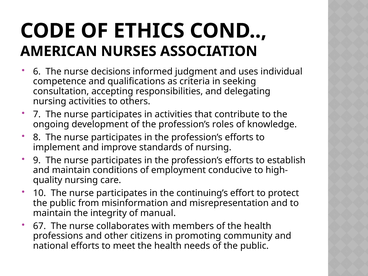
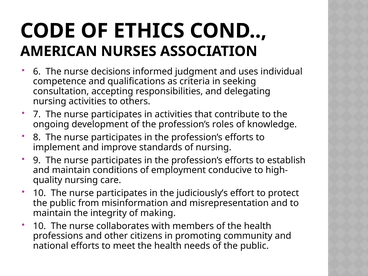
continuing’s: continuing’s -> judiciously’s (202, 193)
manual: manual -> making (158, 213)
67: 67 -> 10 (40, 226)
